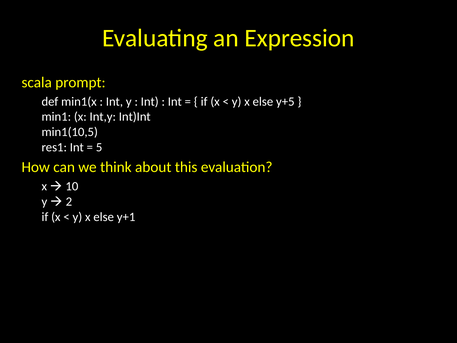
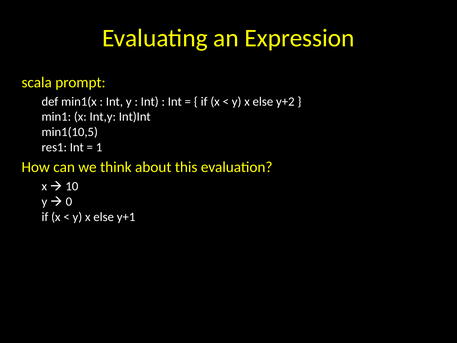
y+5: y+5 -> y+2 (285, 101)
5: 5 -> 1 (99, 147)
2: 2 -> 0 (69, 202)
